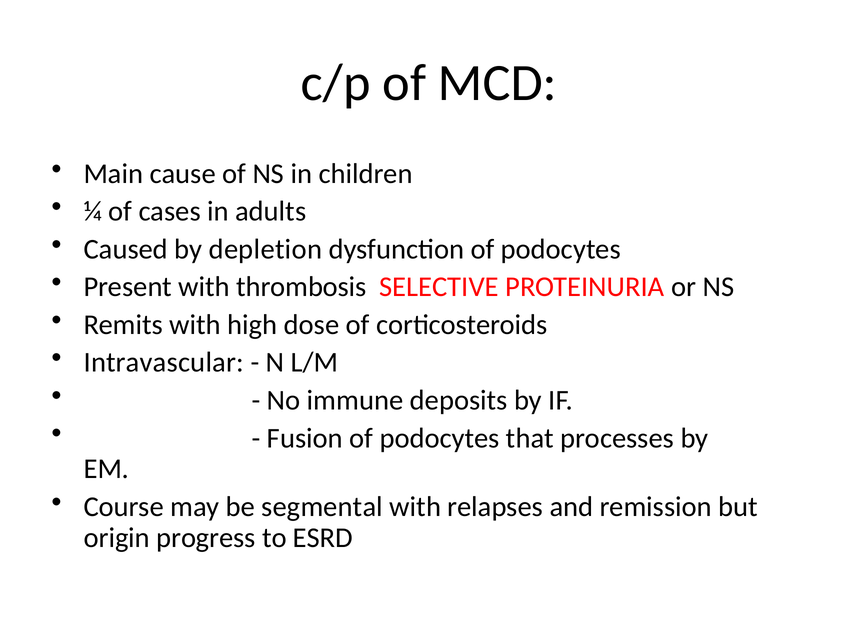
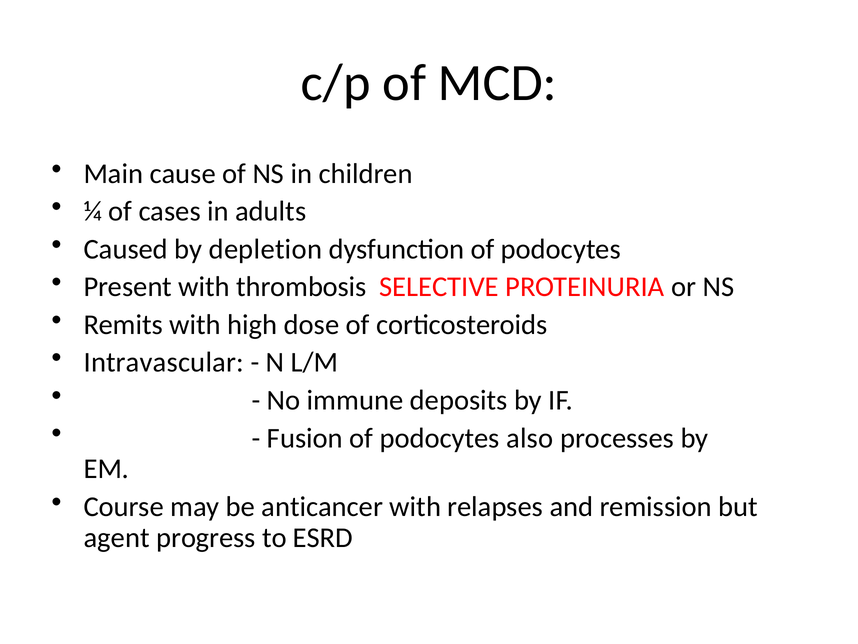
that: that -> also (530, 438)
segmental: segmental -> anticancer (322, 506)
origin: origin -> agent (117, 537)
